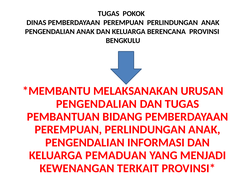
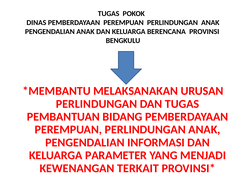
PENGENDALIAN: PENGENDALIAN -> PERLINDUNGAN (97, 104)
PEMADUAN: PEMADUAN -> PARAMETER (116, 156)
